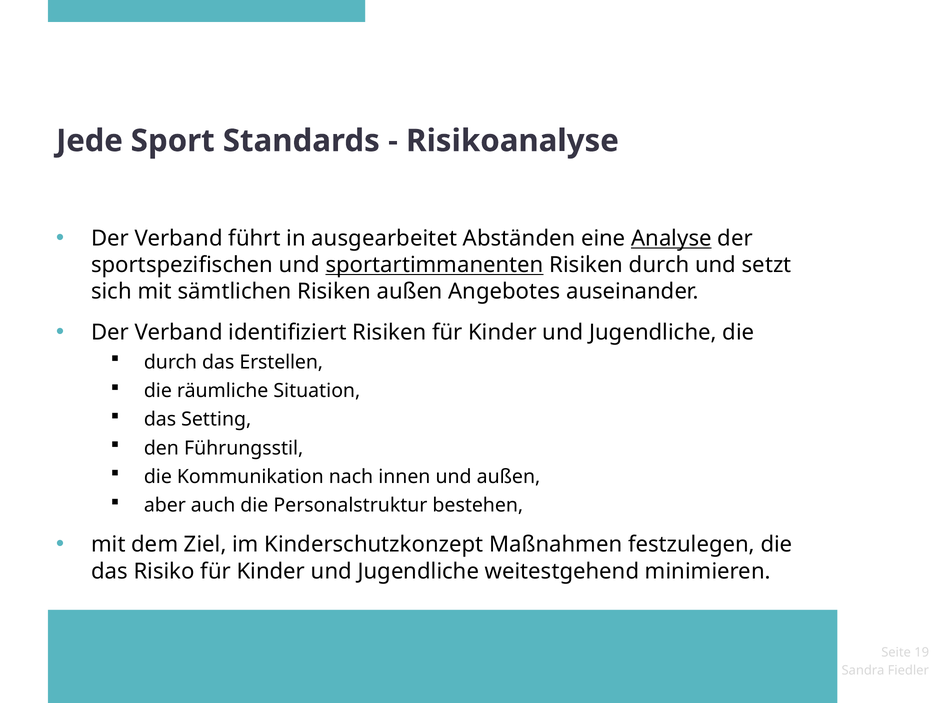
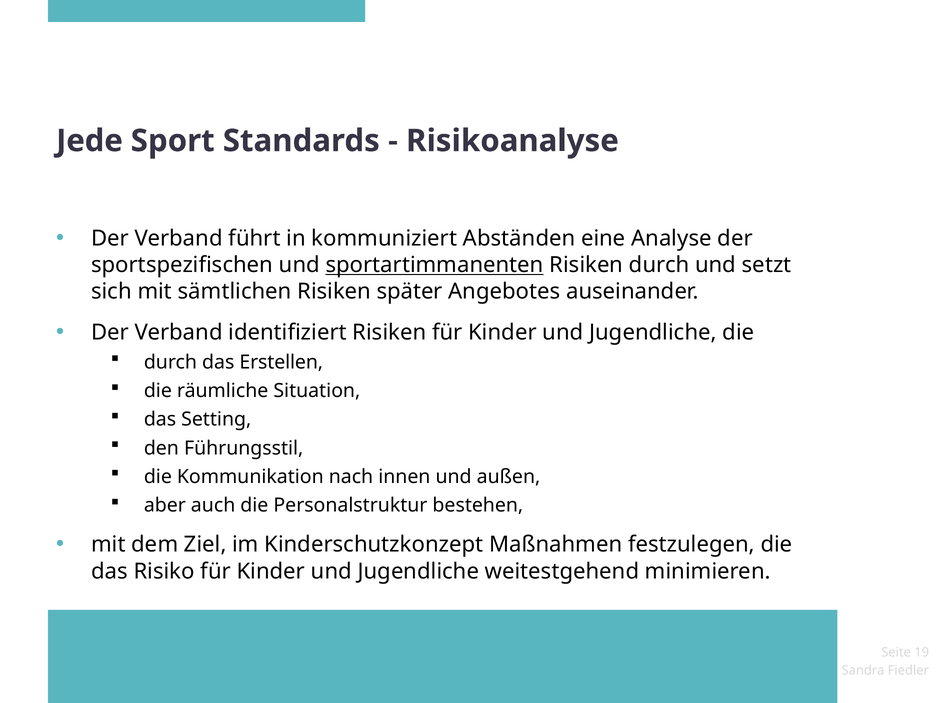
ausgearbeitet: ausgearbeitet -> kommuniziert (384, 238)
Analyse underline: present -> none (671, 238)
Risiken außen: außen -> später (410, 292)
